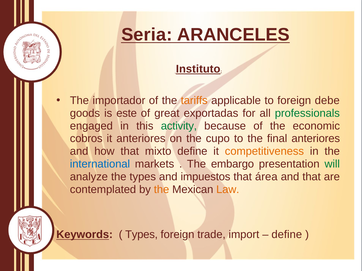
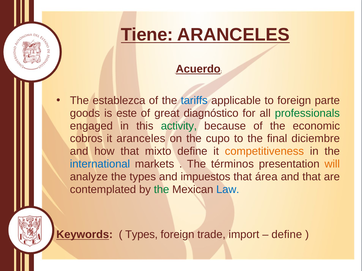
Seria: Seria -> Tiene (147, 35)
Instituto: Instituto -> Acuerdo (198, 69)
importador: importador -> establezca (119, 101)
tariffs colour: orange -> blue (194, 101)
debe: debe -> parte (327, 101)
exportadas: exportadas -> diagnóstico (211, 113)
it anteriores: anteriores -> aranceles (141, 139)
final anteriores: anteriores -> diciembre (316, 139)
embargo: embargo -> términos (232, 164)
will colour: green -> orange (332, 164)
the colour: orange -> green (162, 190)
Law colour: orange -> blue (228, 190)
